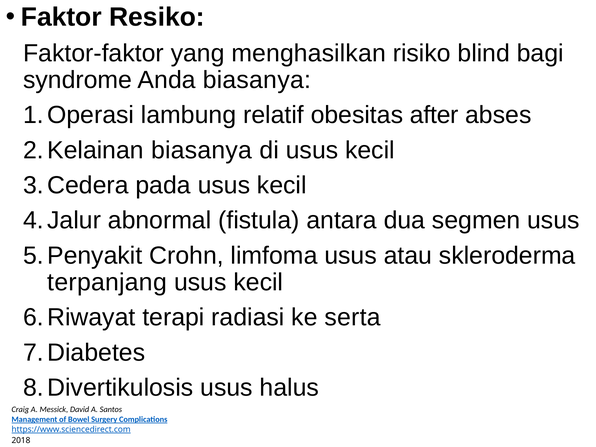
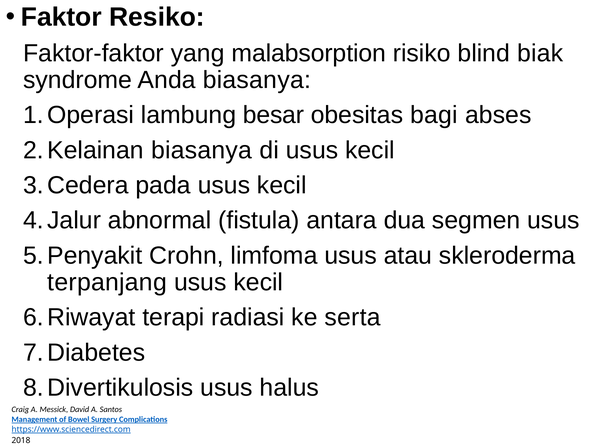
menghasilkan: menghasilkan -> malabsorption (309, 53)
bagi: bagi -> biak (540, 53)
relatif: relatif -> besar (274, 115)
after: after -> bagi (434, 115)
